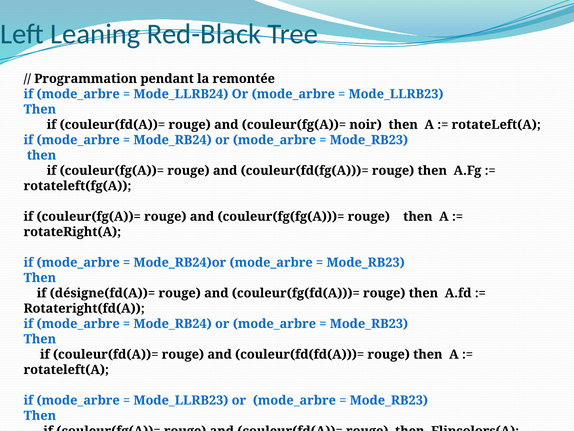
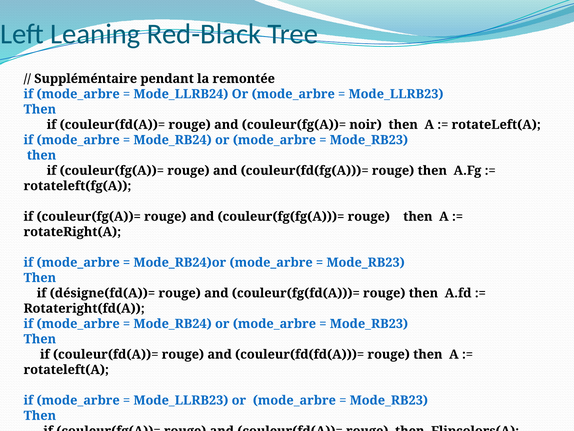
Programmation: Programmation -> Suppléméntaire (86, 79)
